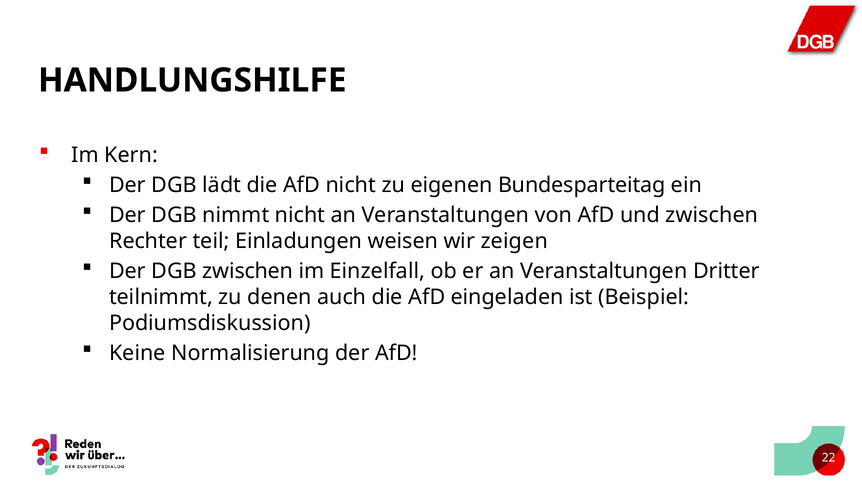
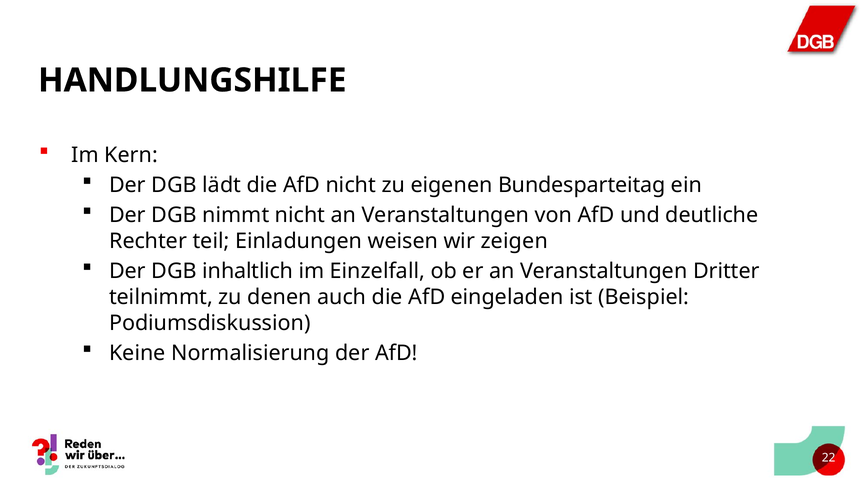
und zwischen: zwischen -> deutliche (712, 215)
DGB zwischen: zwischen -> inhaltlich (248, 271)
